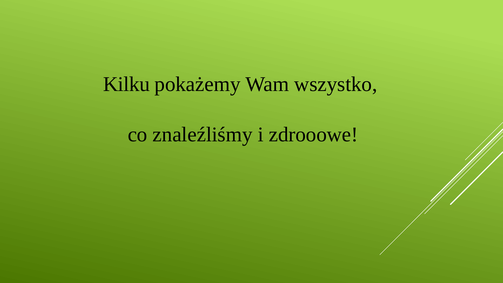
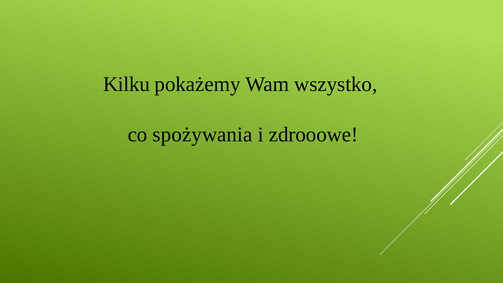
znaleźliśmy: znaleźliśmy -> spożywania (203, 135)
